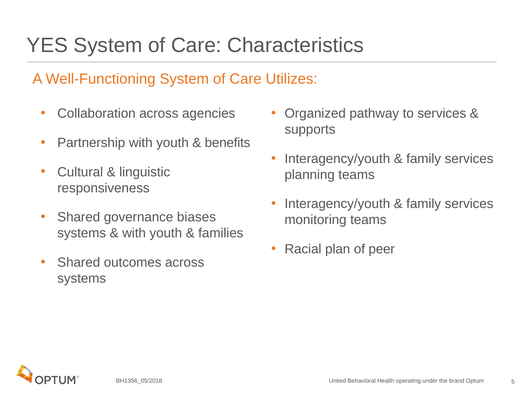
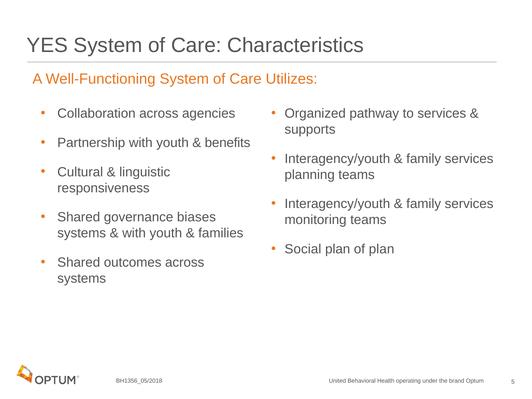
Racial: Racial -> Social (303, 249)
of peer: peer -> plan (382, 249)
